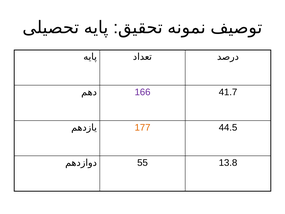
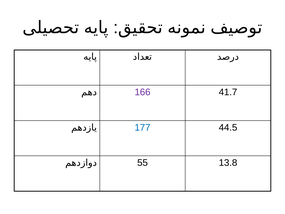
177 colour: orange -> blue (143, 127)
